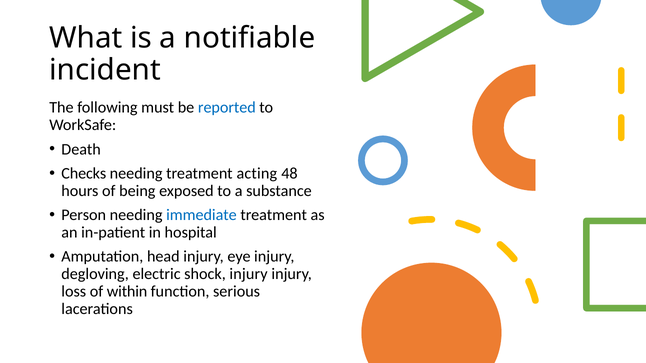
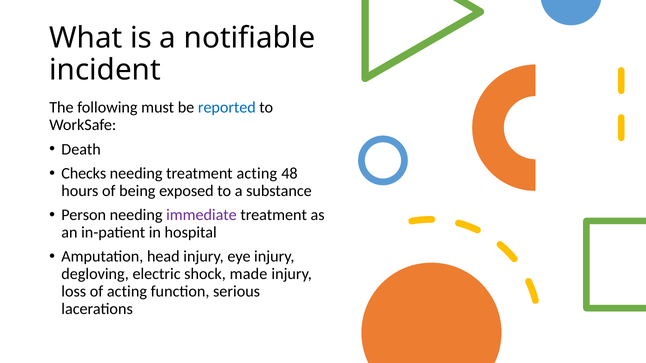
immediate colour: blue -> purple (201, 215)
shock injury: injury -> made (249, 274)
of within: within -> acting (127, 292)
